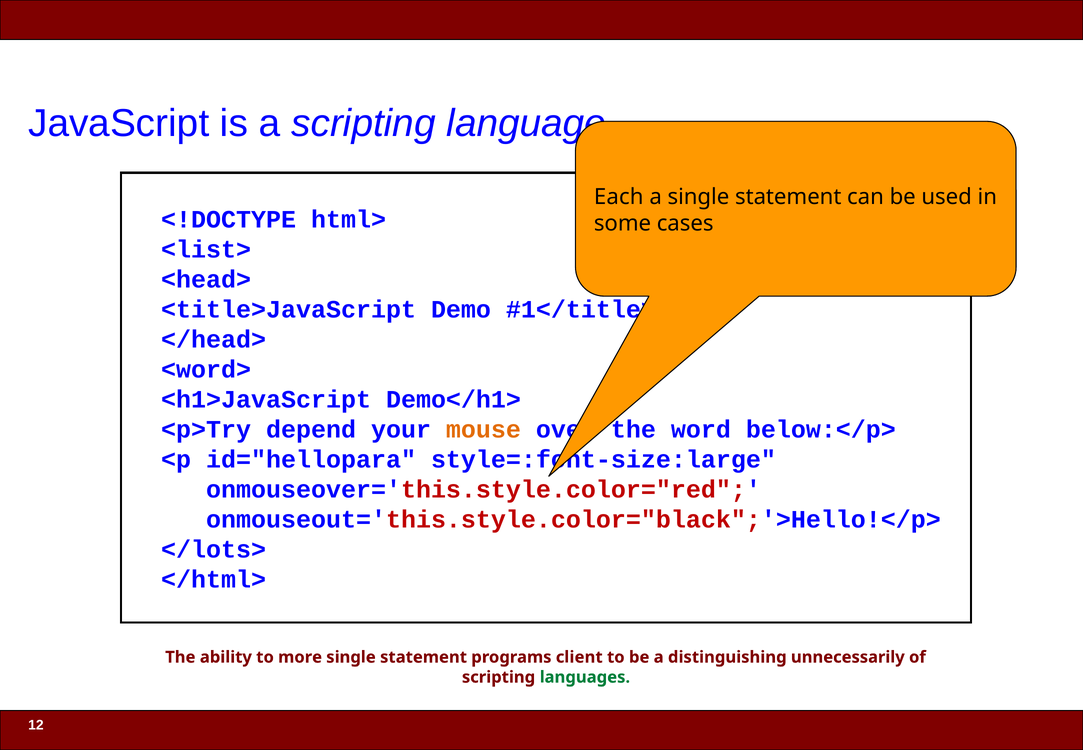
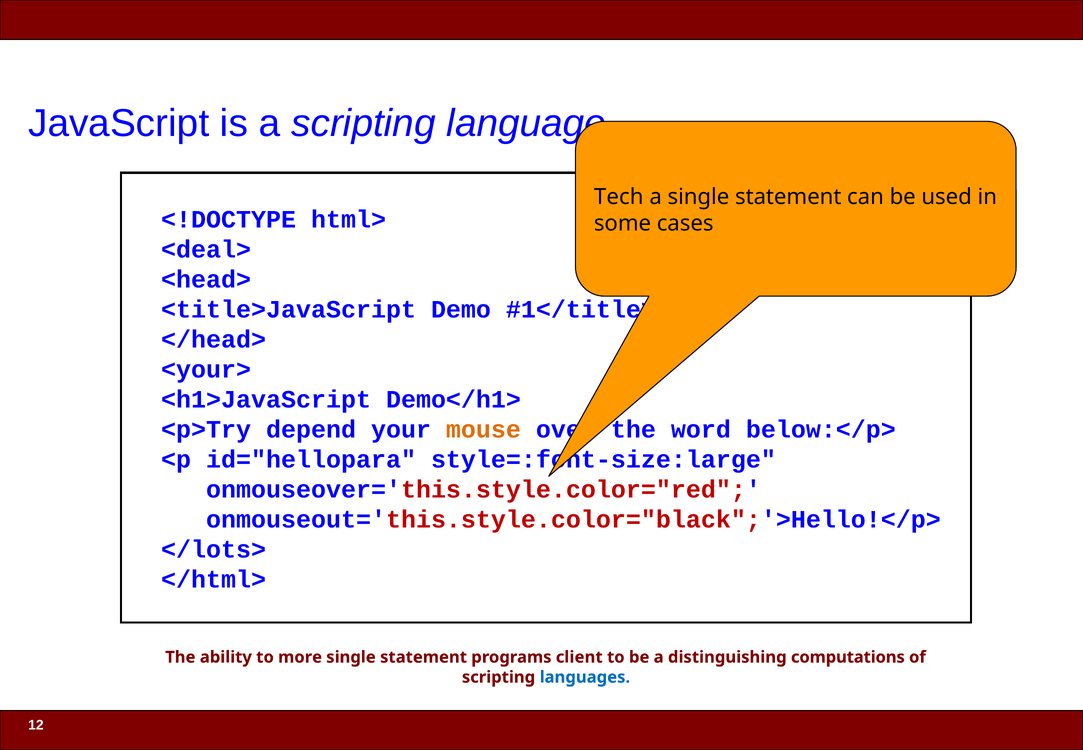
Each: Each -> Tech (619, 197)
<list>: <list> -> <deal> (206, 249)
<word>: <word> -> <your> (206, 369)
unnecessarily: unnecessarily -> computations (848, 657)
languages colour: green -> blue (585, 677)
